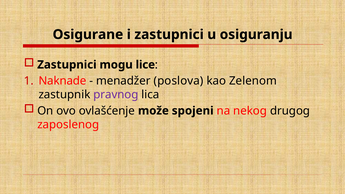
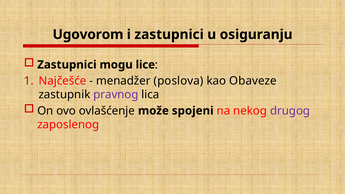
Osigurane: Osigurane -> Ugovorom (88, 34)
Naknade: Naknade -> Najčešće (62, 81)
Zelenom: Zelenom -> Obaveze (253, 81)
drugog colour: black -> purple (290, 111)
